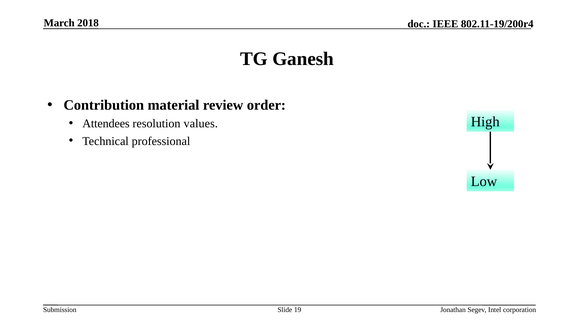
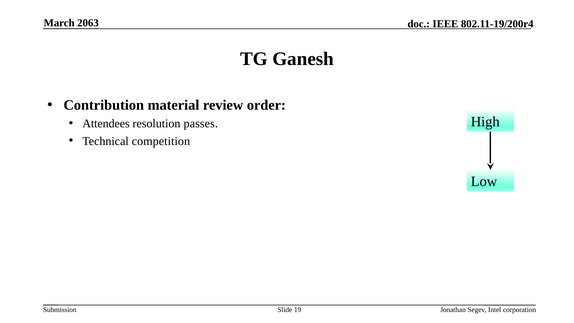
2018: 2018 -> 2063 (88, 23)
values: values -> passes (201, 124)
professional: professional -> competition (161, 141)
